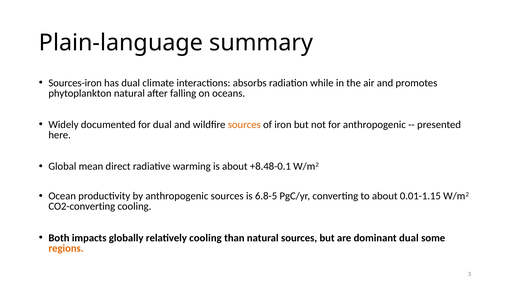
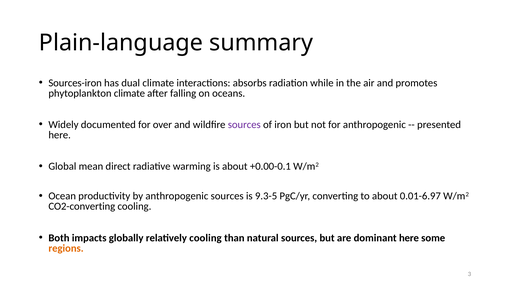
phytoplankton natural: natural -> climate (129, 93)
for dual: dual -> over (162, 125)
sources colour: orange -> purple (244, 125)
+8.48-0.1: +8.48-0.1 -> +0.00-0.1 (270, 166)
6.8-5: 6.8-5 -> 9.3-5 (266, 196)
0.01-1.15: 0.01-1.15 -> 0.01-6.97 (420, 196)
dominant dual: dual -> here (409, 238)
